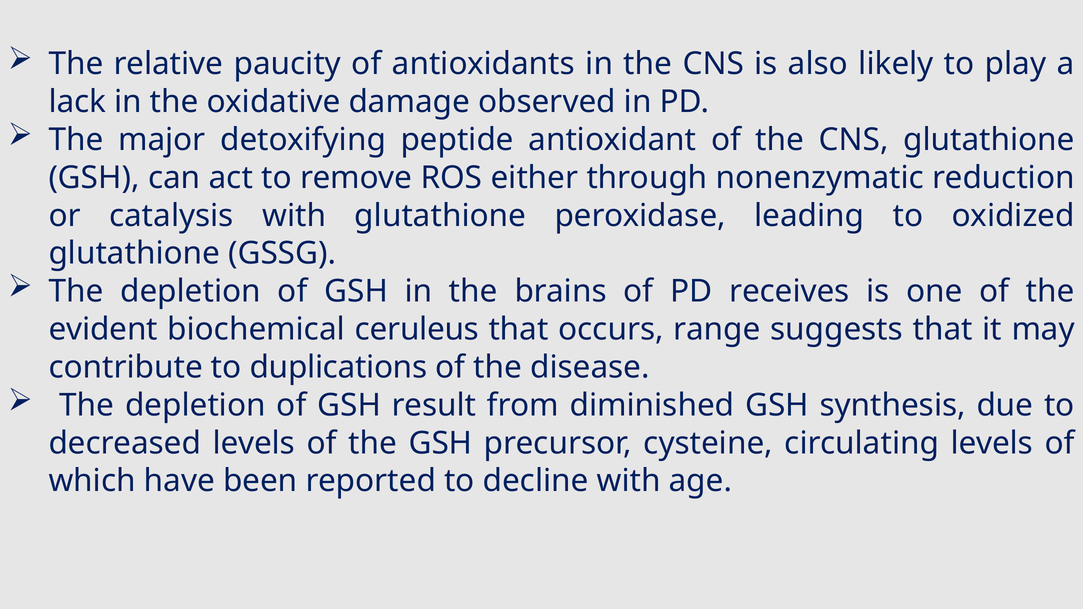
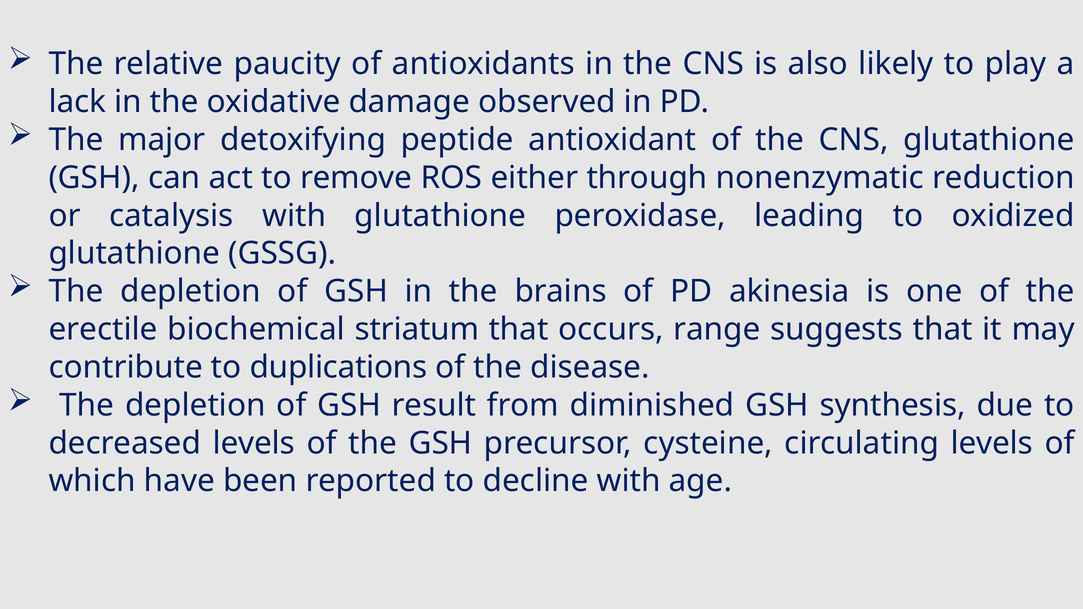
receives: receives -> akinesia (789, 292)
evident: evident -> erectile (103, 330)
ceruleus: ceruleus -> striatum (417, 330)
